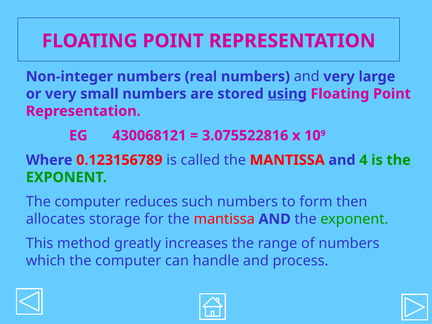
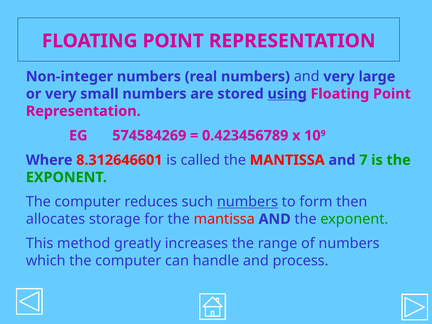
430068121: 430068121 -> 574584269 (149, 136)
3.075522816: 3.075522816 -> 0.423456789 (245, 136)
0.123156789: 0.123156789 -> 8.312646601 (119, 160)
4: 4 -> 7 (363, 160)
numbers underline: none -> present (247, 202)
